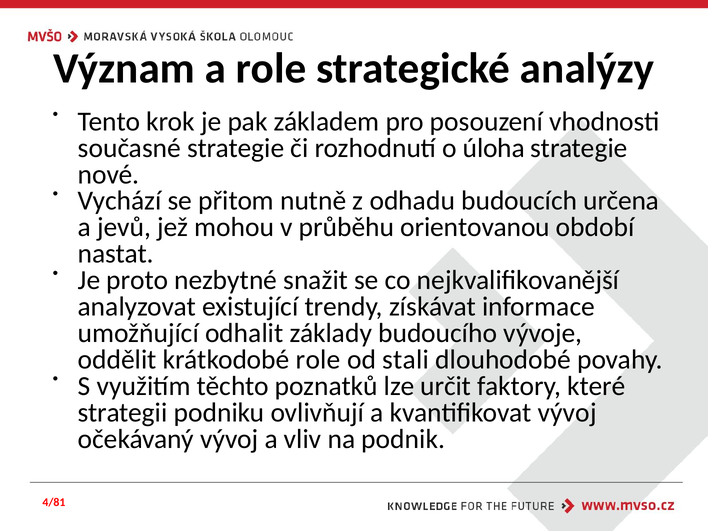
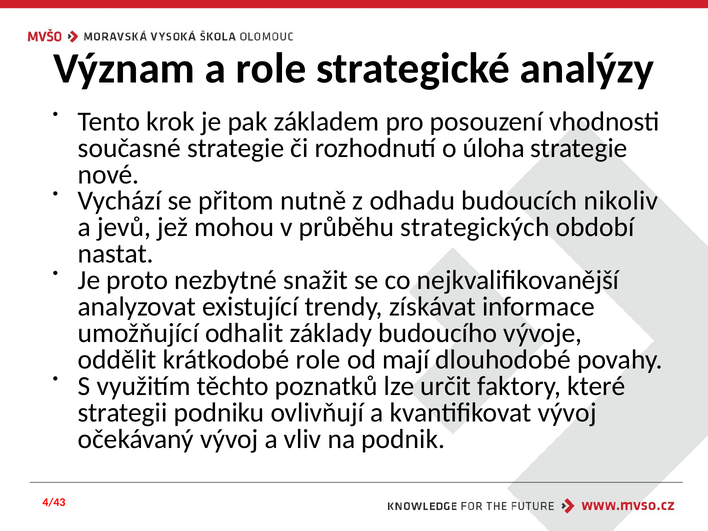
určena: určena -> nikoliv (621, 201)
orientovanou: orientovanou -> strategických (475, 227)
stali: stali -> mají (406, 360)
4/81: 4/81 -> 4/43 (54, 502)
